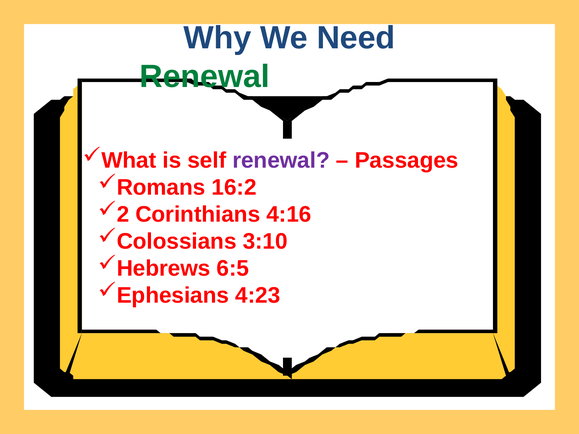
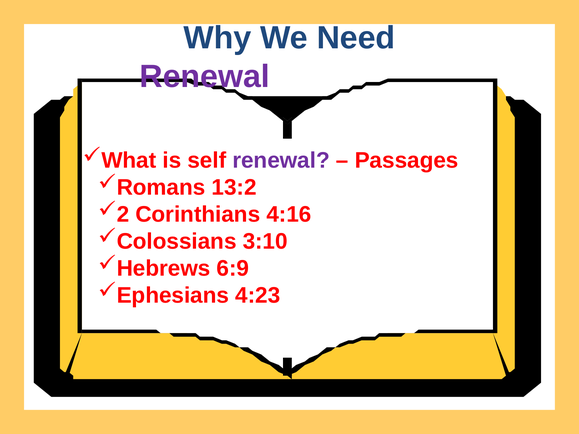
Renewal colour: green -> purple (205, 77)
16:2: 16:2 -> 13:2 (234, 187)
6:5: 6:5 -> 6:9 (233, 269)
